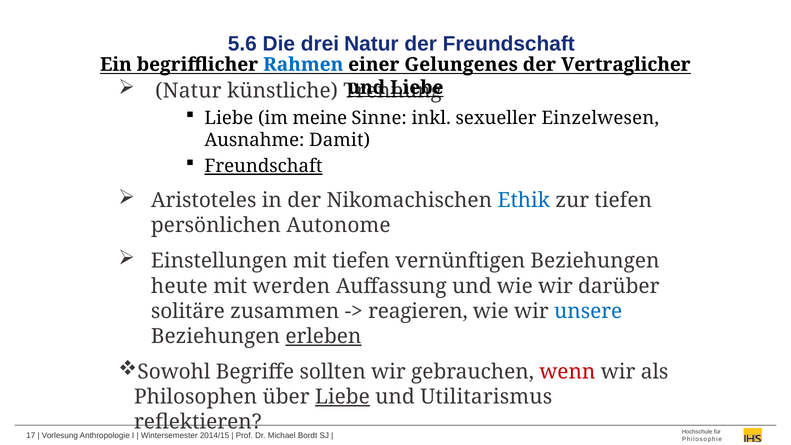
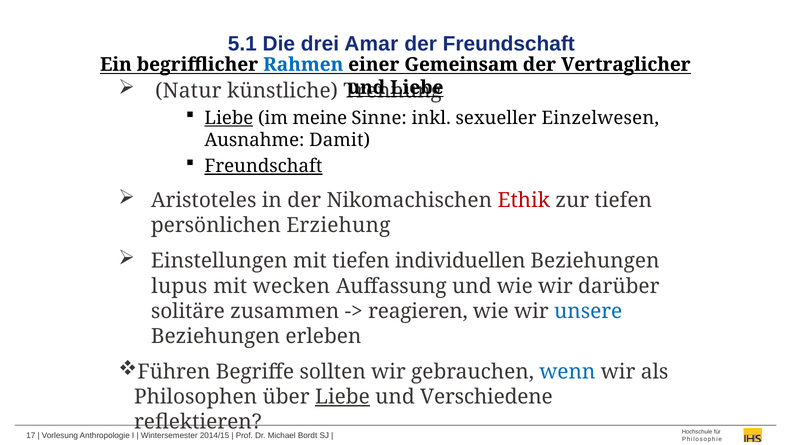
5.6: 5.6 -> 5.1 (242, 44)
drei Natur: Natur -> Amar (371, 44)
Gelungenes: Gelungenes -> Gemeinsam (461, 65)
Liebe underline: none -> present (229, 118)
Ethik colour: blue -> red (524, 200)
Autonome: Autonome -> Erziehung (338, 226)
vernünftigen: vernünftigen -> individuellen (460, 261)
heute: heute -> lupus (179, 286)
werden: werden -> wecken (291, 286)
erleben underline: present -> none (323, 336)
Sowohl: Sowohl -> Führen (174, 372)
wenn colour: red -> blue (567, 372)
Utilitarismus: Utilitarismus -> Verschiedene (486, 397)
